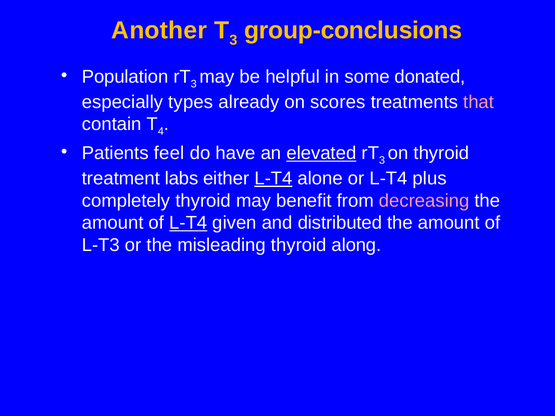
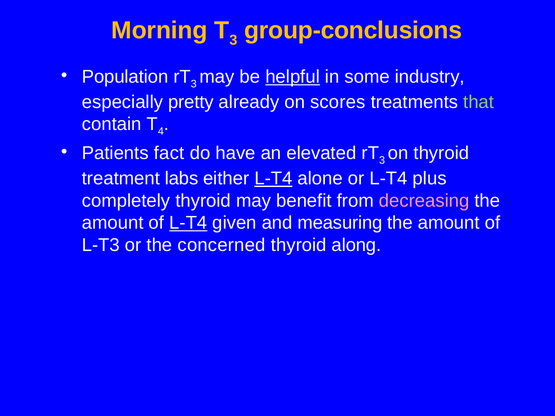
Another: Another -> Morning (159, 30)
helpful underline: none -> present (293, 77)
donated: donated -> industry (430, 77)
types: types -> pretty (191, 102)
that colour: pink -> light green (479, 102)
feel: feel -> fact (169, 153)
elevated underline: present -> none (321, 153)
distributed: distributed -> measuring (340, 223)
misleading: misleading -> concerned (222, 245)
